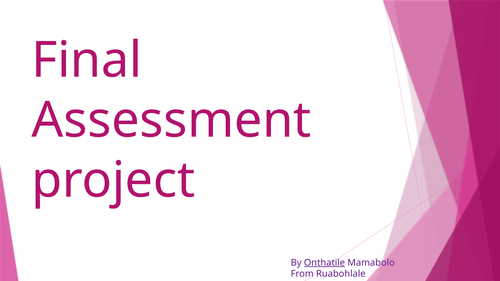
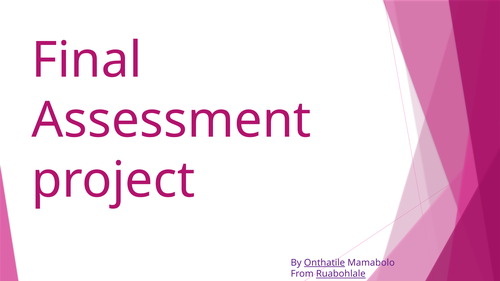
Ruabohlale underline: none -> present (341, 274)
